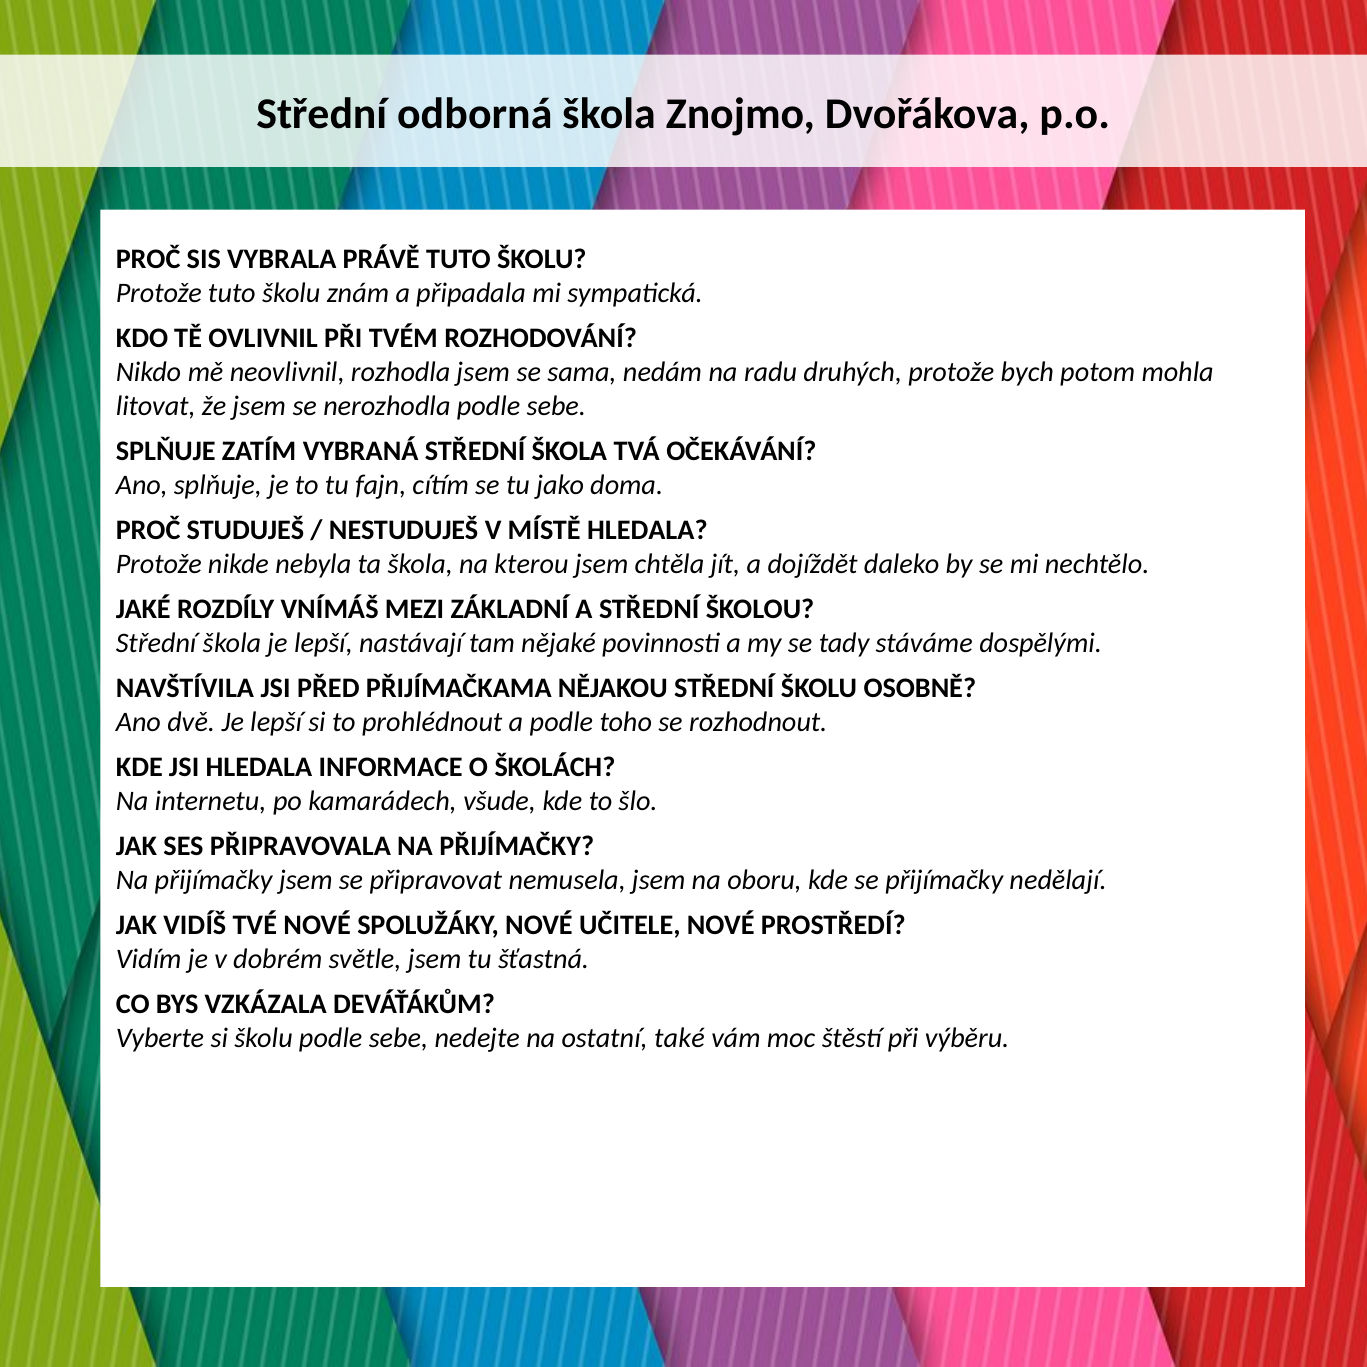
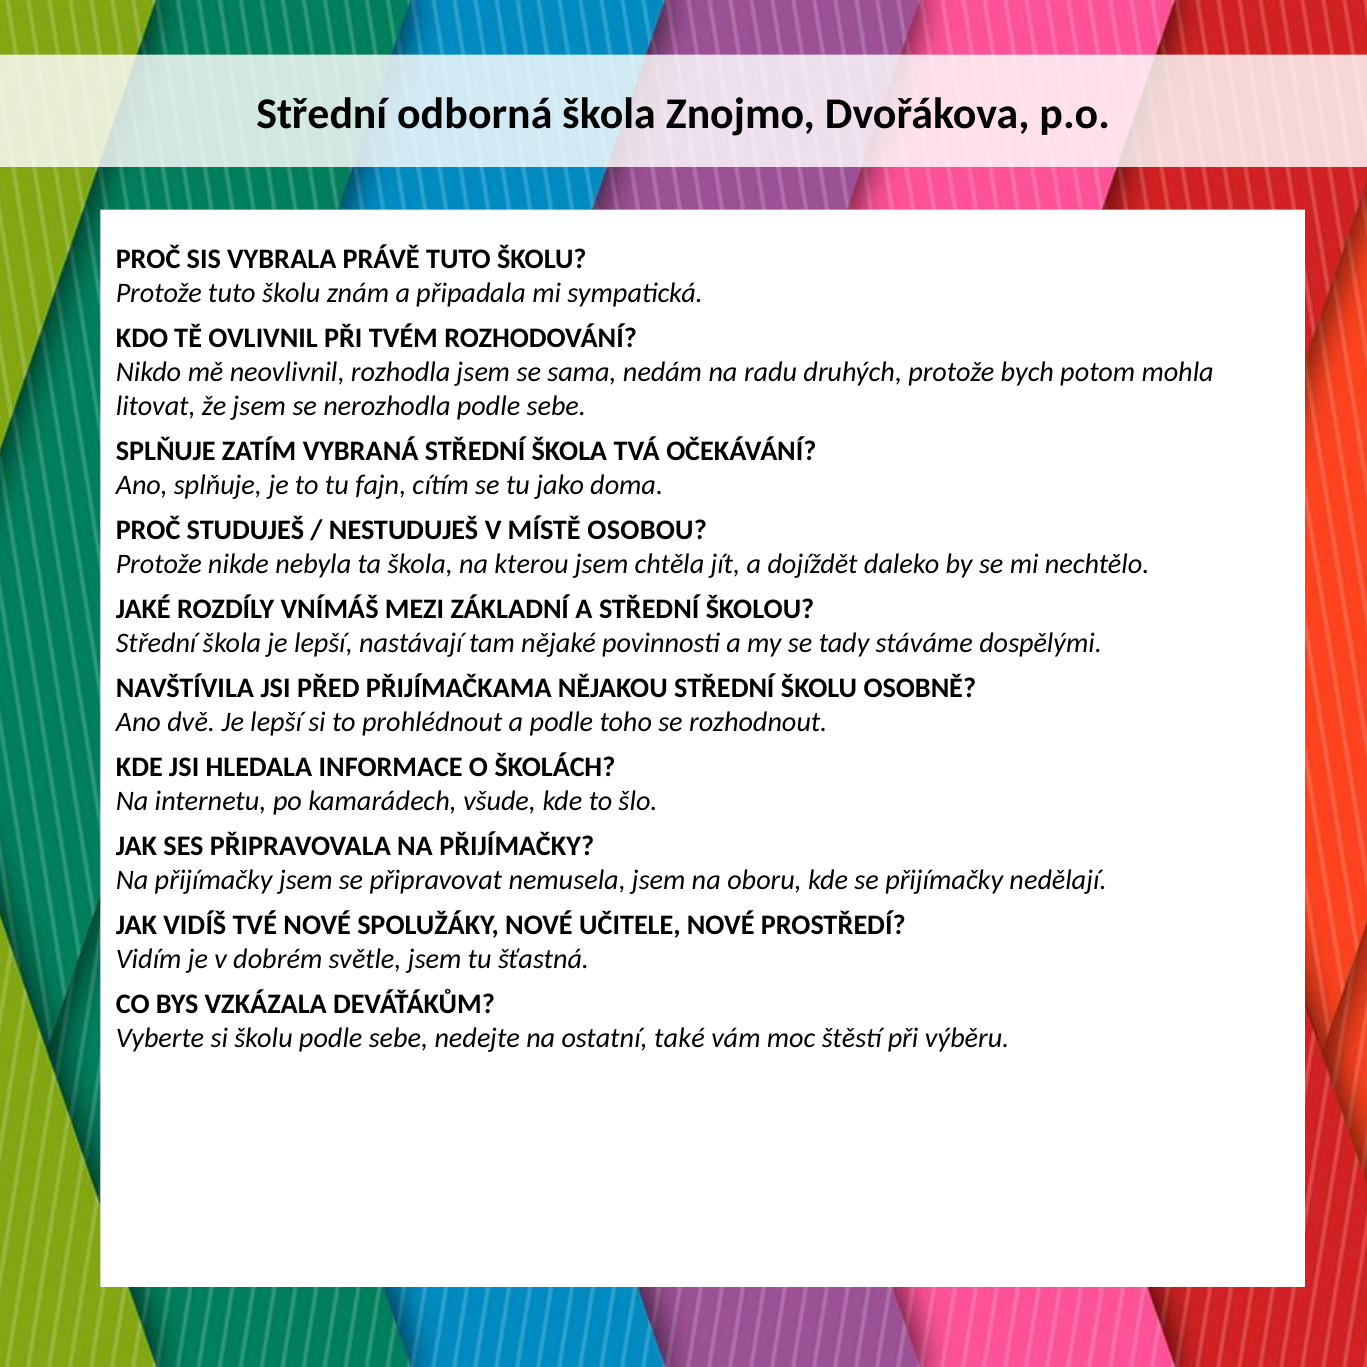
MÍSTĚ HLEDALA: HLEDALA -> OSOBOU (647, 530)
